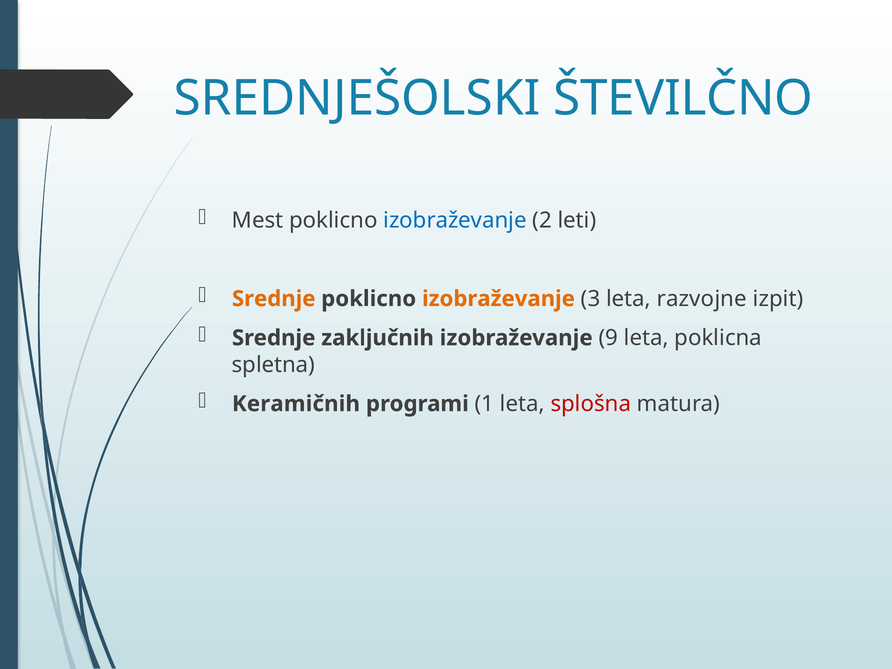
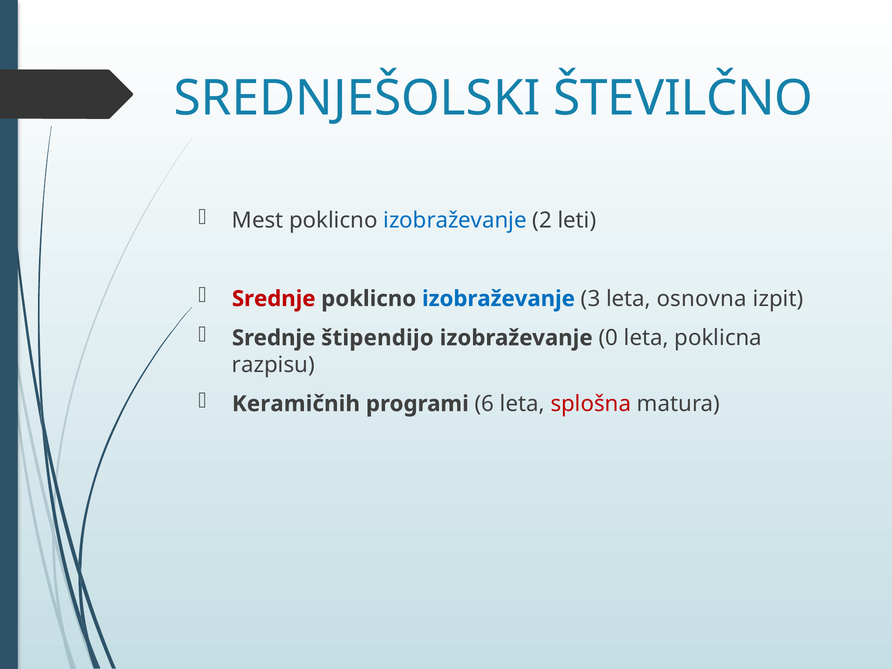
Srednje colour: orange -> red (274, 299)
izobraževanje colour: orange -> blue (498, 299)
razvojne: razvojne -> osnovna (702, 299)
zaključnih: zaključnih -> štipendijo (377, 338)
9: 9 -> 0 (608, 338)
spletna: spletna -> razpisu (273, 365)
1: 1 -> 6 (485, 404)
